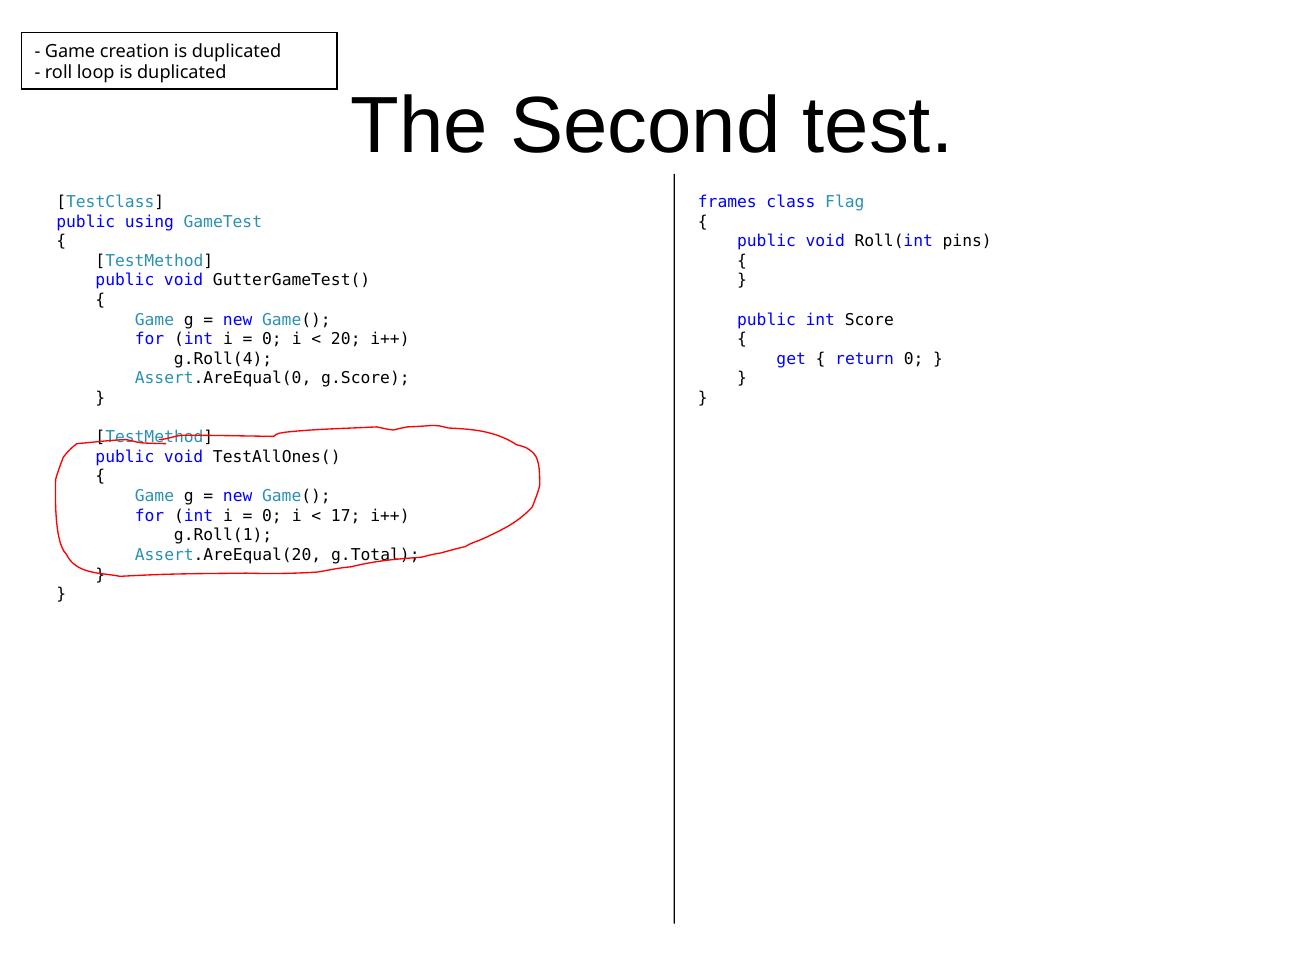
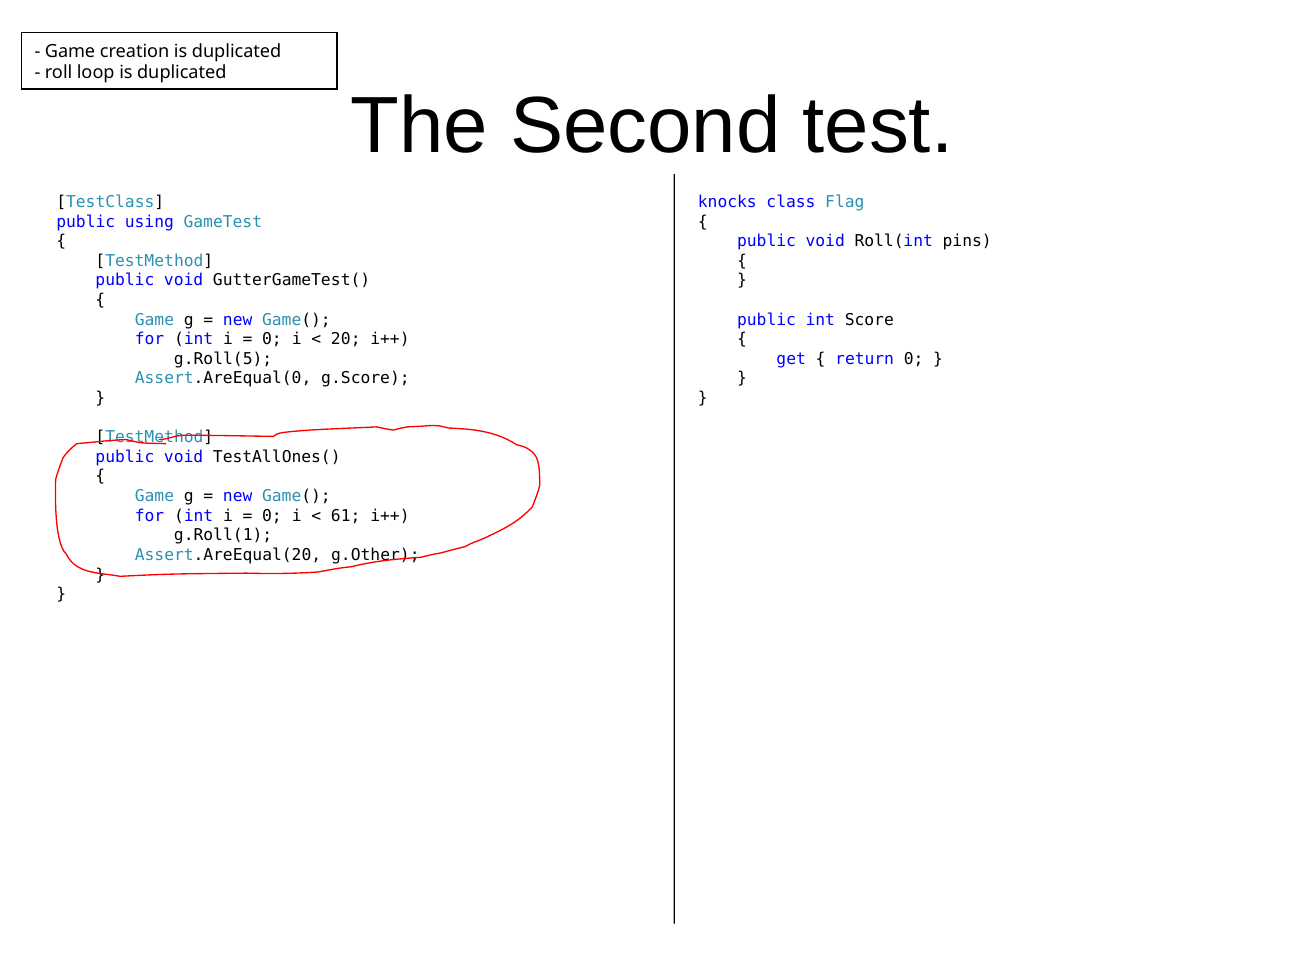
frames: frames -> knocks (727, 202)
g.Roll(4: g.Roll(4 -> g.Roll(5 (223, 359)
17: 17 -> 61 (346, 516)
g.Total: g.Total -> g.Other (375, 555)
